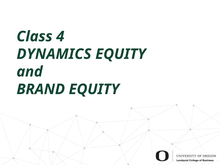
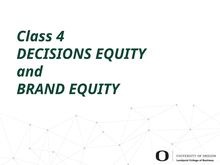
DYNAMICS: DYNAMICS -> DECISIONS (54, 54)
